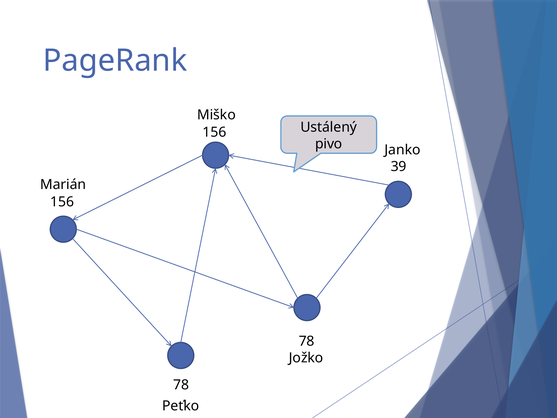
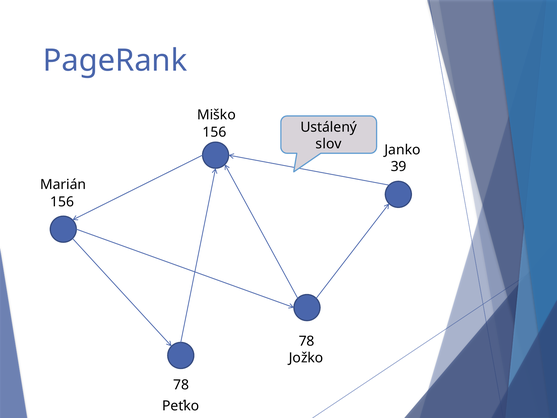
pivo: pivo -> slov (329, 144)
